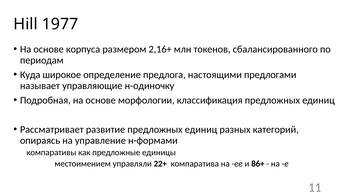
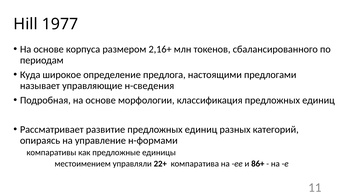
н-одиночку: н-одиночку -> н-сведения (149, 86)
